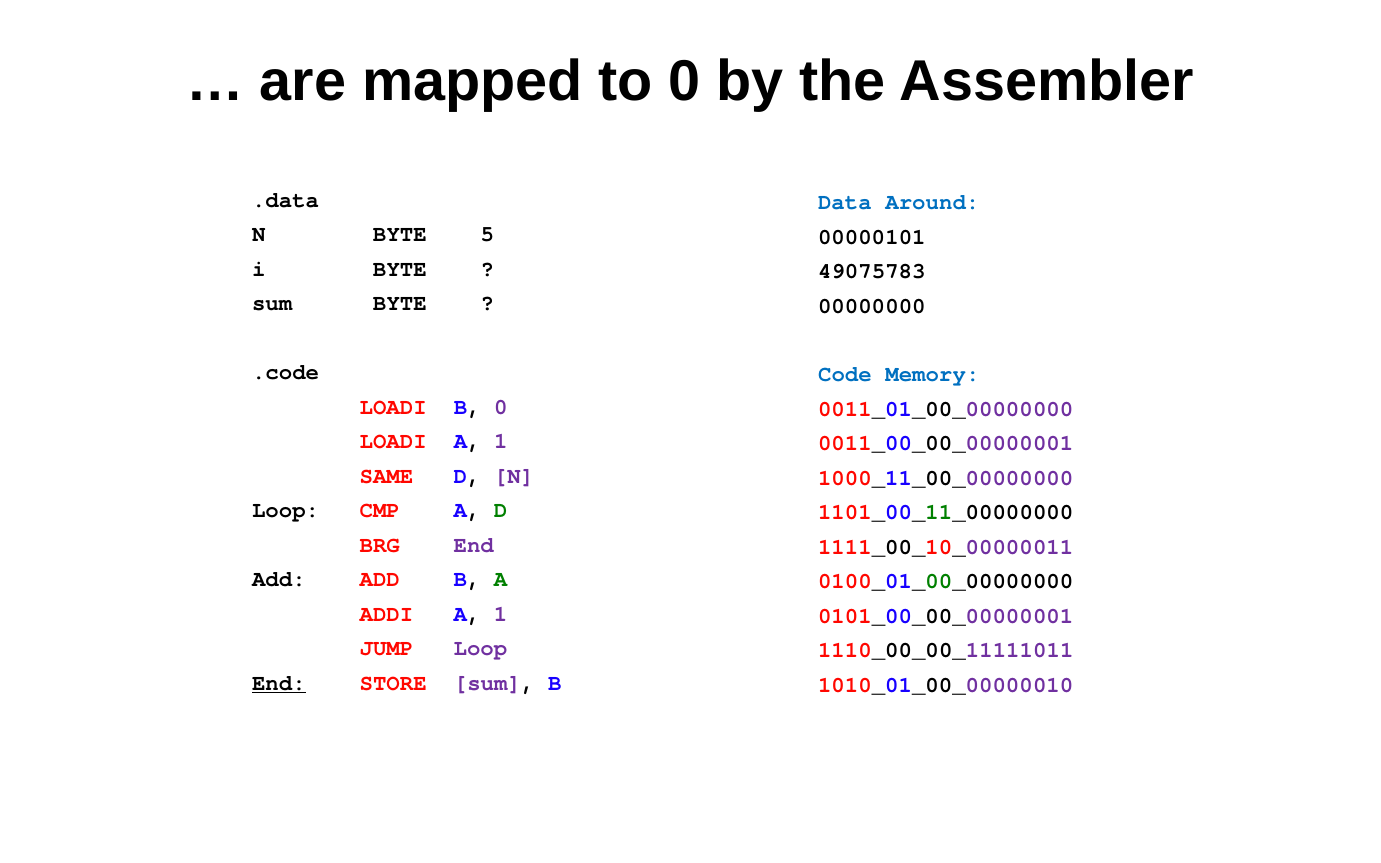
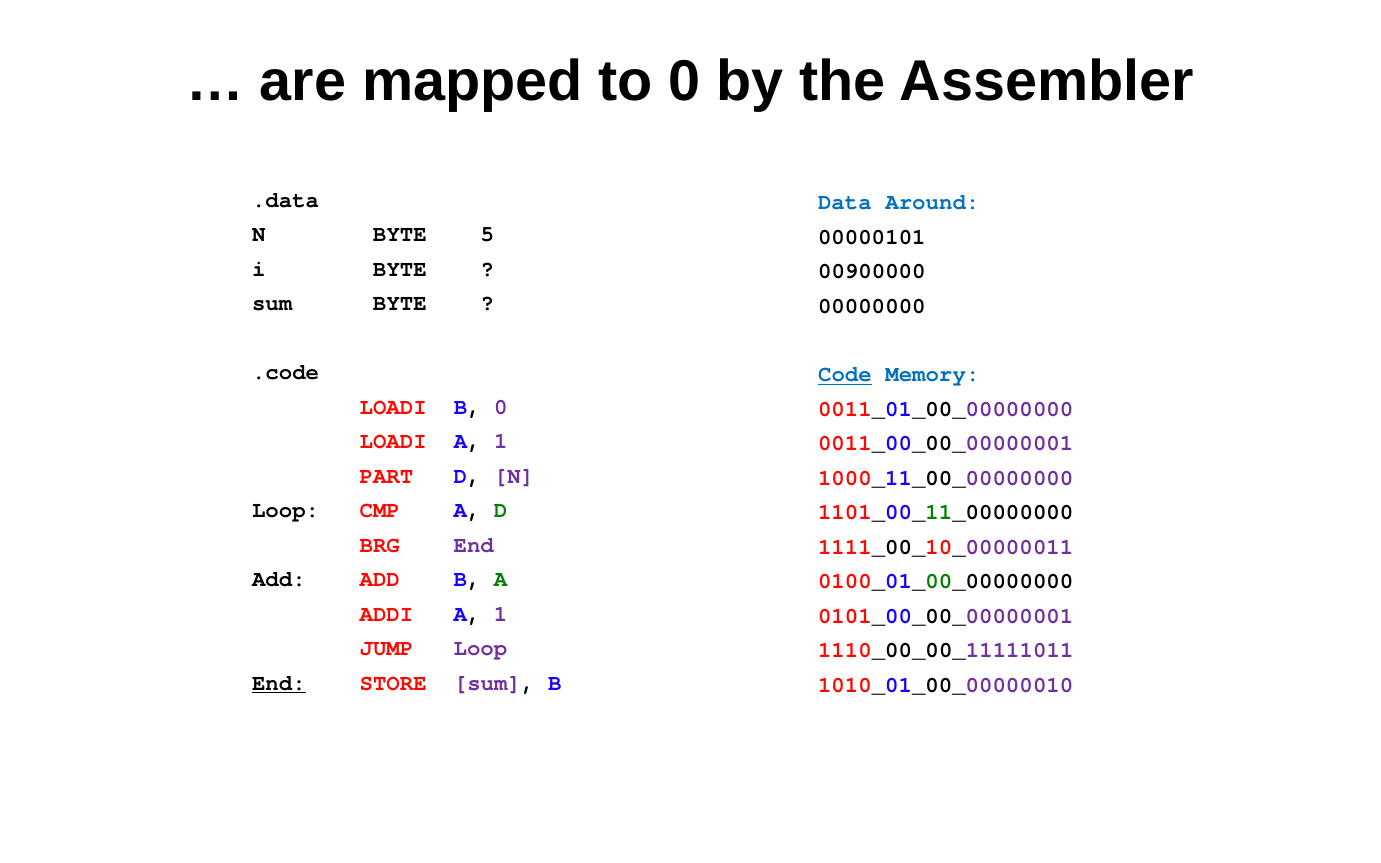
49075783: 49075783 -> 00900000 (872, 271)
Code underline: none -> present (845, 375)
SAME: SAME -> PART (386, 476)
